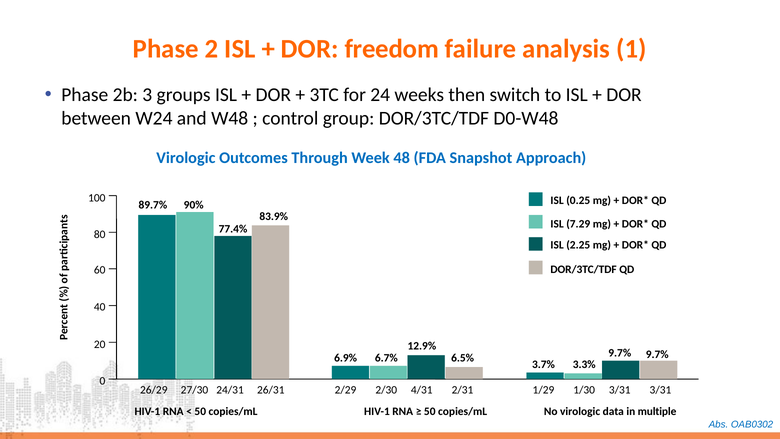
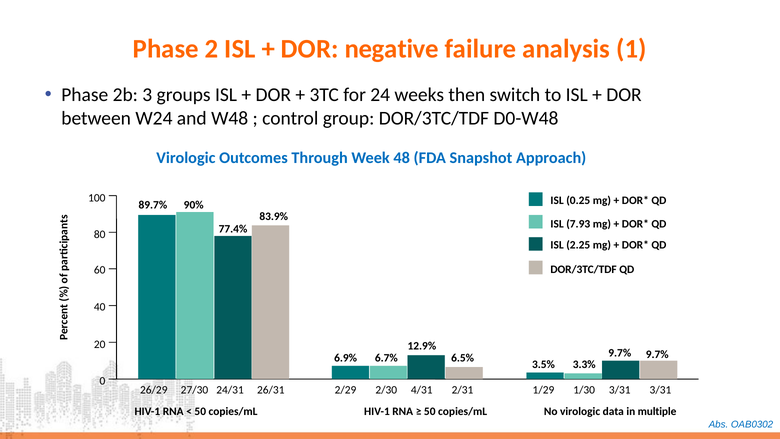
freedom: freedom -> negative (392, 49)
7.29: 7.29 -> 7.93 (578, 224)
3.7%: 3.7% -> 3.5% (543, 364)
